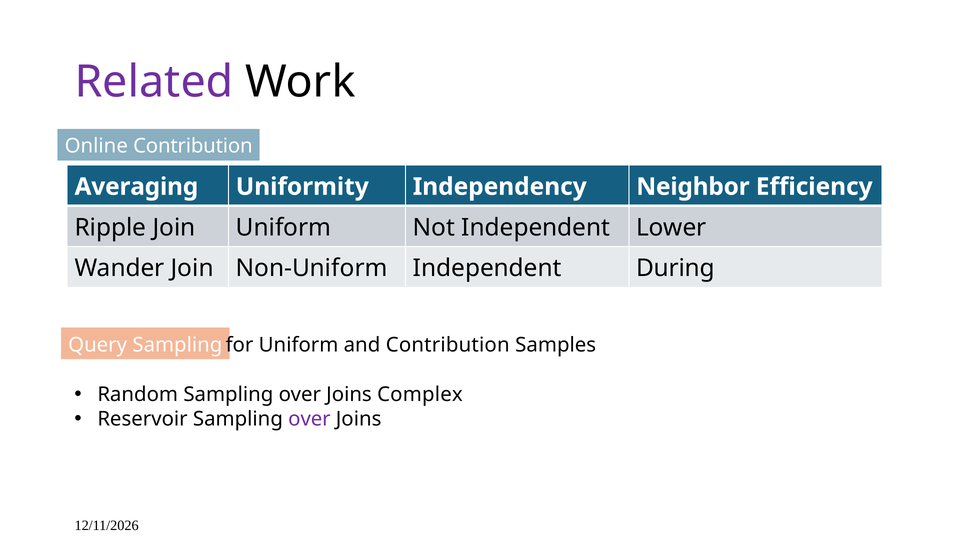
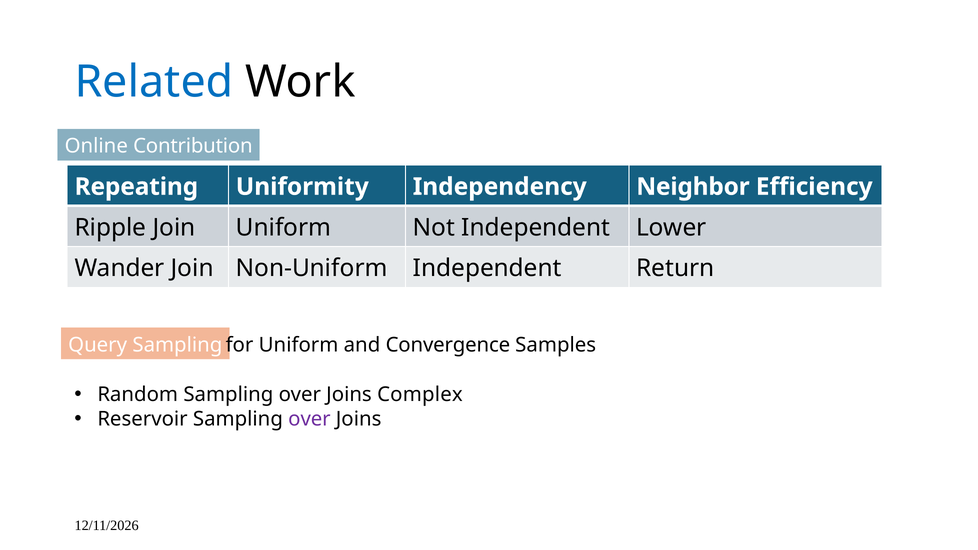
Related colour: purple -> blue (154, 82)
Averaging: Averaging -> Repeating (136, 187)
During: During -> Return (675, 268)
and Contribution: Contribution -> Convergence (448, 345)
